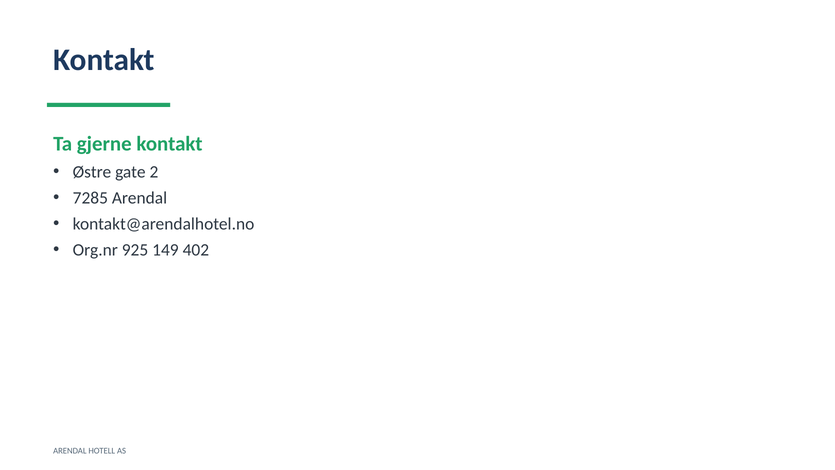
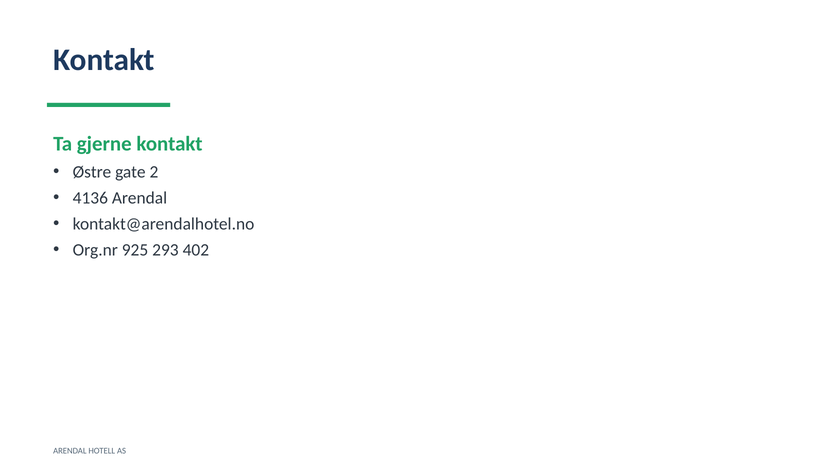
7285: 7285 -> 4136 (90, 198)
149: 149 -> 293 (165, 250)
